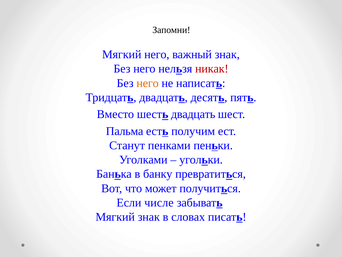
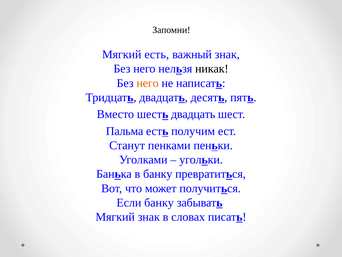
Мягкий него: него -> есть (157, 54)
никак colour: red -> black (212, 69)
Если числе: числе -> банку (159, 202)
